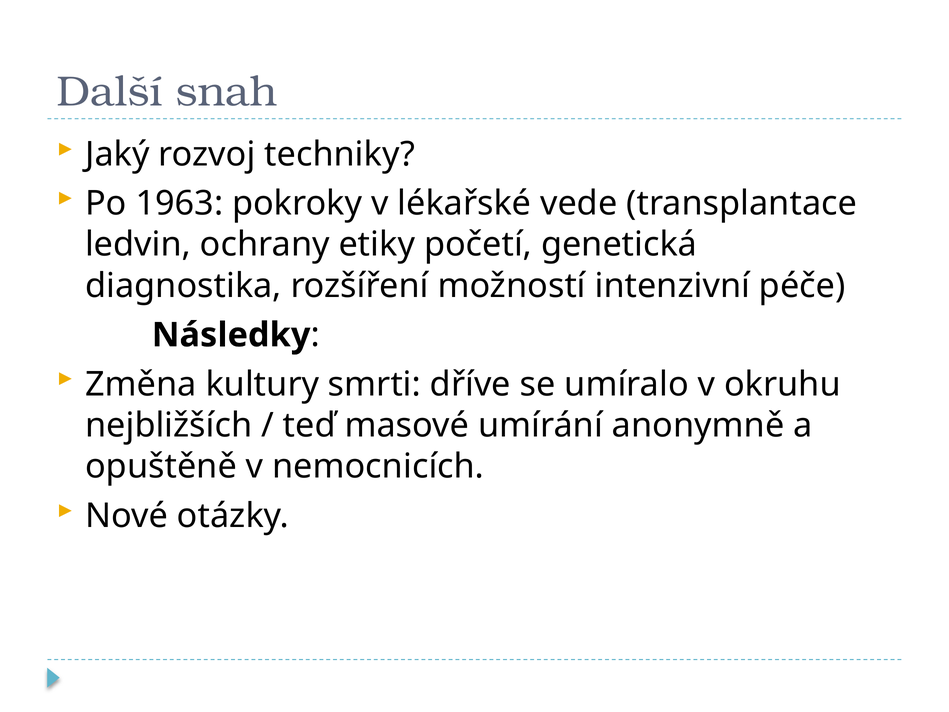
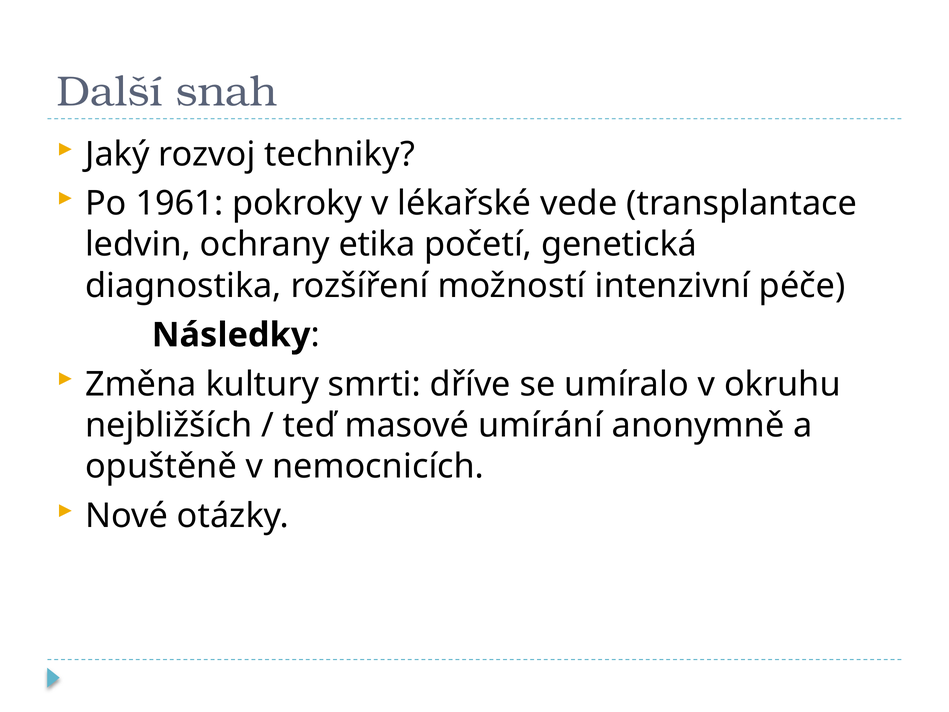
1963: 1963 -> 1961 (179, 203)
etiky: etiky -> etika (377, 245)
